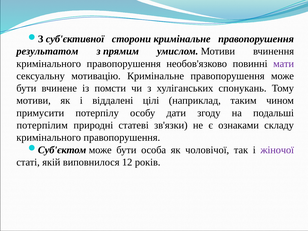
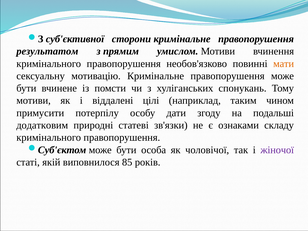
мати colour: purple -> orange (284, 64)
потерпілим: потерпілим -> додатковим (42, 125)
12: 12 -> 85 (127, 162)
